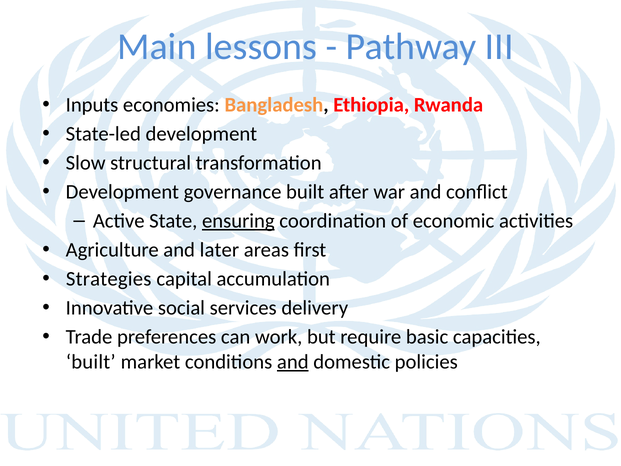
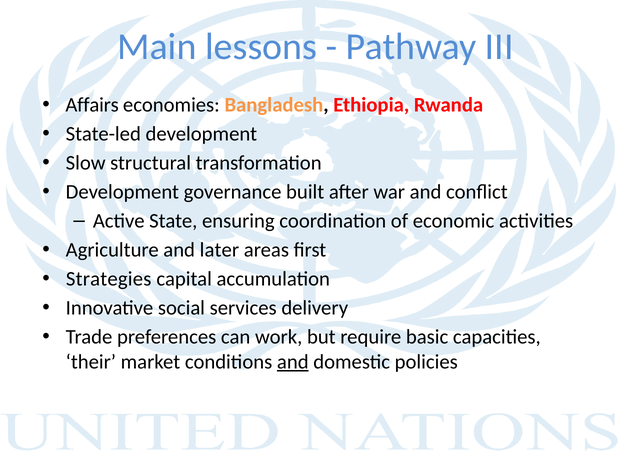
Inputs: Inputs -> Affairs (92, 105)
ensuring underline: present -> none (238, 221)
built: built -> their (91, 362)
